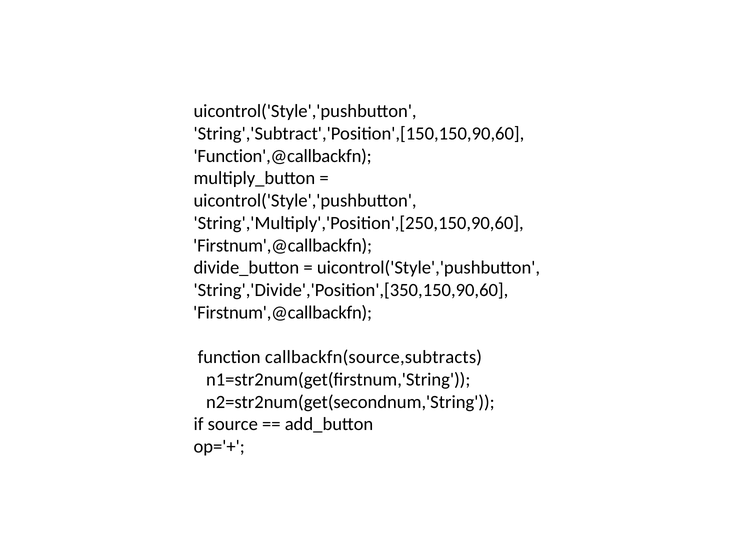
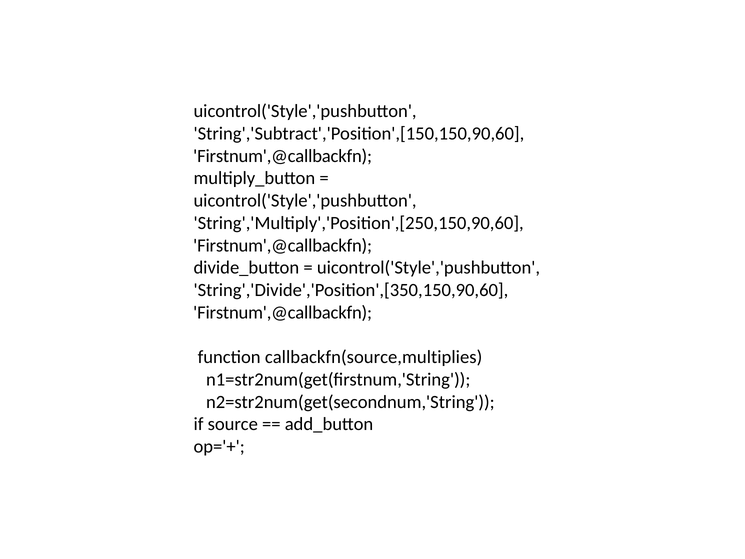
Function',@callbackfn: Function',@callbackfn -> Firstnum',@callbackfn (283, 156)
callbackfn(source,subtracts: callbackfn(source,subtracts -> callbackfn(source,multiplies (374, 357)
